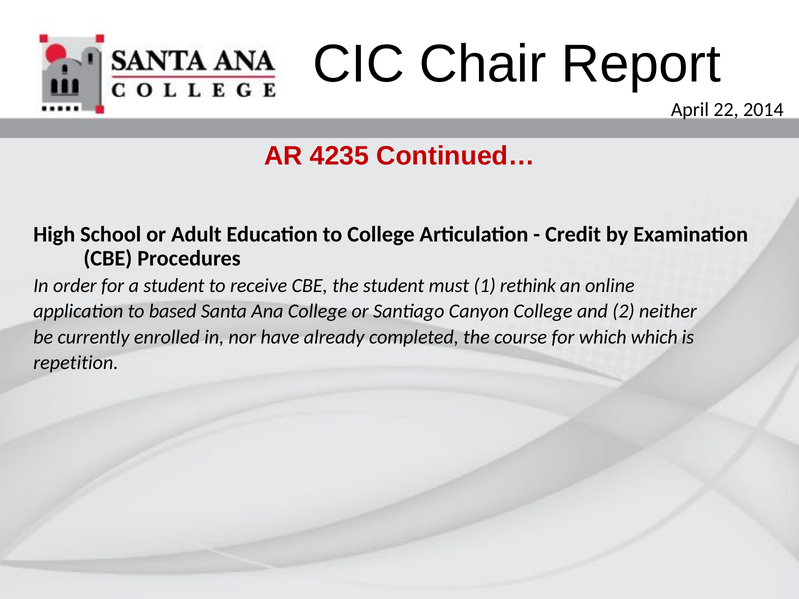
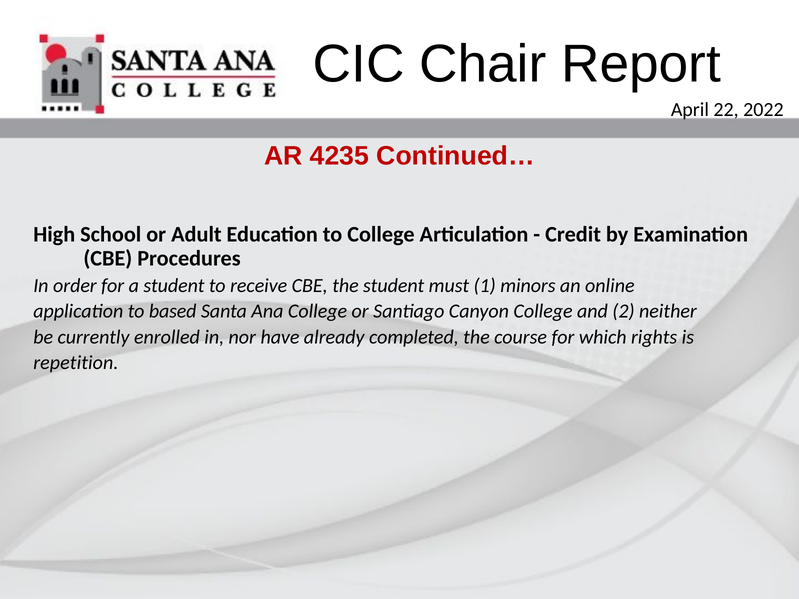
2014: 2014 -> 2022 (763, 110)
rethink: rethink -> minors (528, 286)
which which: which -> rights (654, 337)
